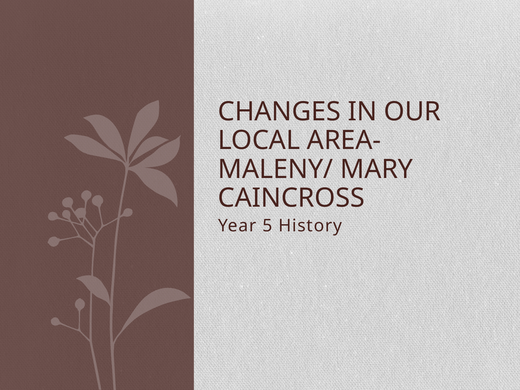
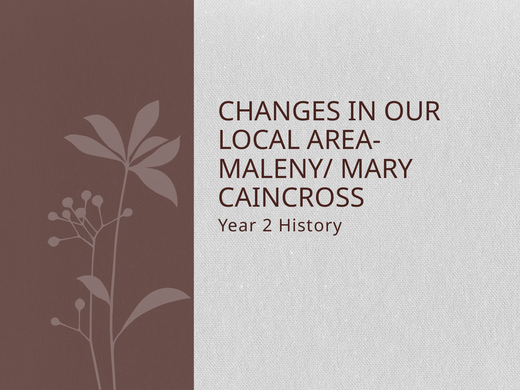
5: 5 -> 2 (267, 226)
